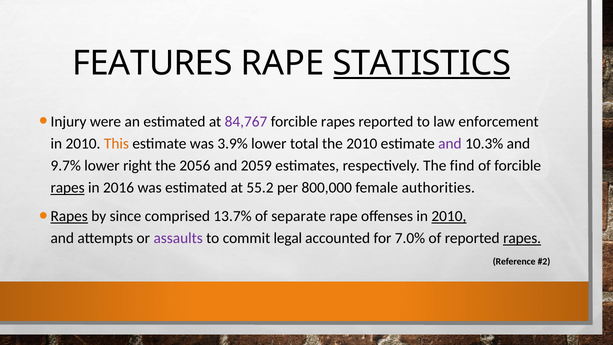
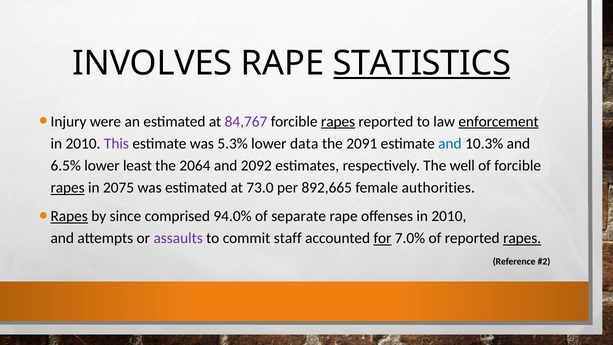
FEATURES: FEATURES -> INVOLVES (152, 63)
rapes underline: none -> present (338, 121)
enforcement underline: none -> present (499, 121)
This colour: orange -> purple (116, 144)
3.9%: 3.9% -> 5.3% (233, 144)
total: total -> data (304, 144)
the 2010: 2010 -> 2091 (362, 144)
and colour: purple -> blue (450, 144)
9.7%: 9.7% -> 6.5% (66, 166)
right: right -> least (137, 166)
2056: 2056 -> 2064 (195, 166)
2059: 2059 -> 2092 (256, 166)
find: find -> well (462, 166)
2016: 2016 -> 2075 (119, 188)
55.2: 55.2 -> 73.0 (260, 188)
800,000: 800,000 -> 892,665 (327, 188)
13.7%: 13.7% -> 94.0% (233, 216)
2010 underline: present -> none (449, 216)
legal: legal -> staff (288, 238)
for underline: none -> present (382, 238)
